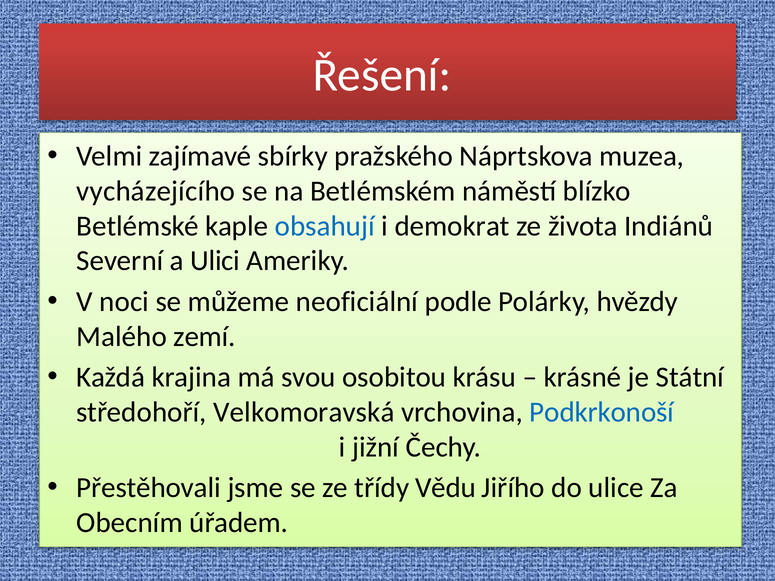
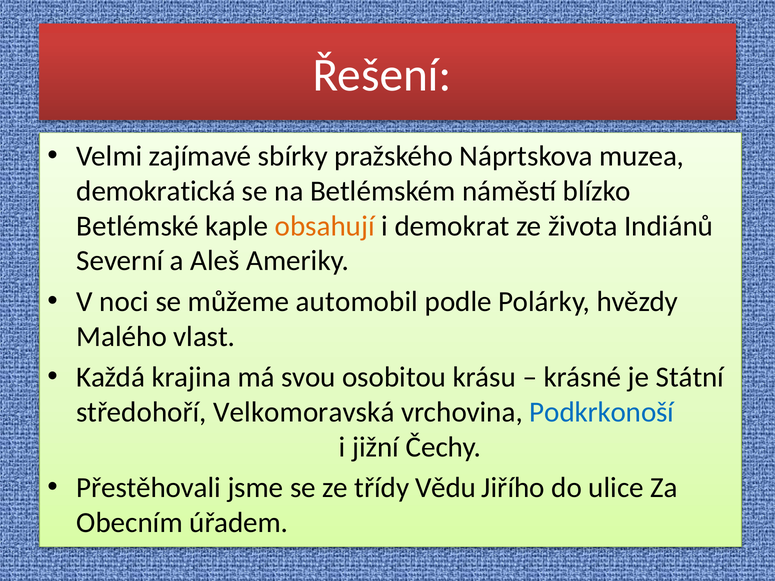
vycházejícího: vycházejícího -> demokratická (156, 191)
obsahují colour: blue -> orange (325, 226)
Ulici: Ulici -> Aleš (215, 261)
neoficiální: neoficiální -> automobil (357, 302)
zemí: zemí -> vlast (204, 337)
